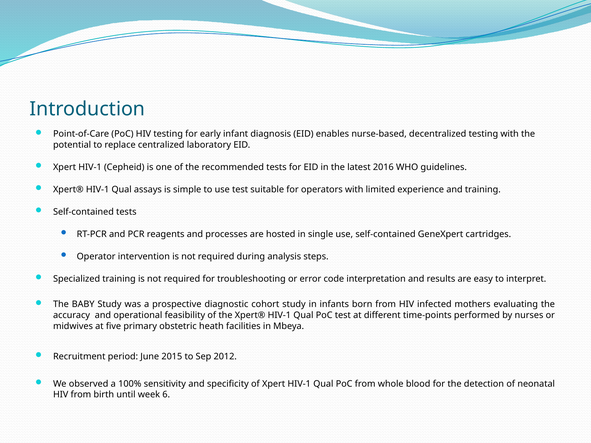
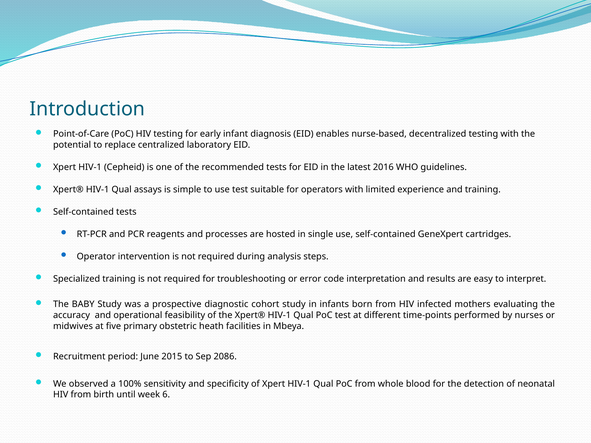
2012: 2012 -> 2086 (225, 357)
